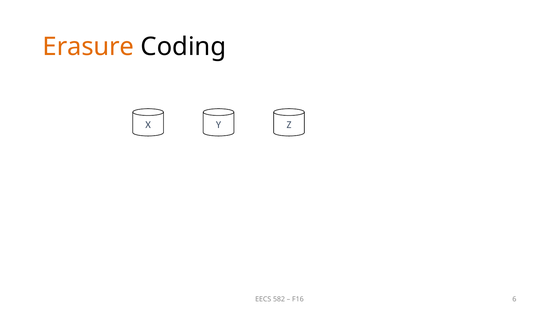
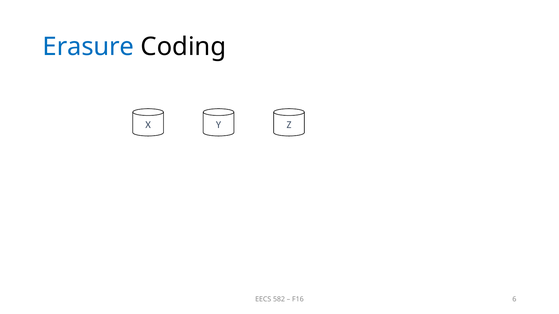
Erasure colour: orange -> blue (88, 47)
